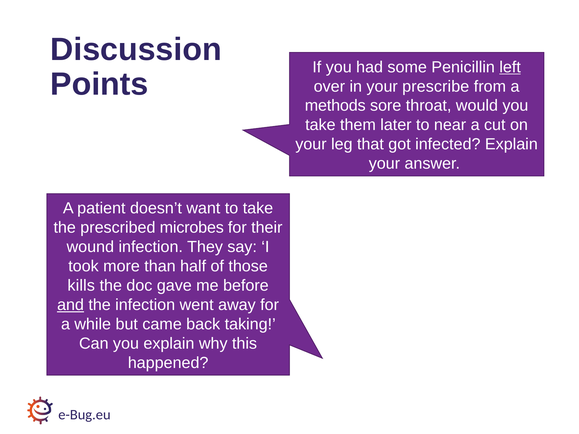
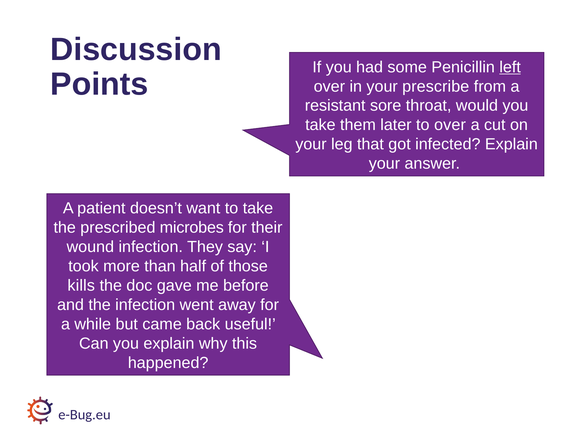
methods: methods -> resistant (335, 106)
to near: near -> over (450, 125)
and underline: present -> none (71, 305)
taking: taking -> useful (250, 324)
